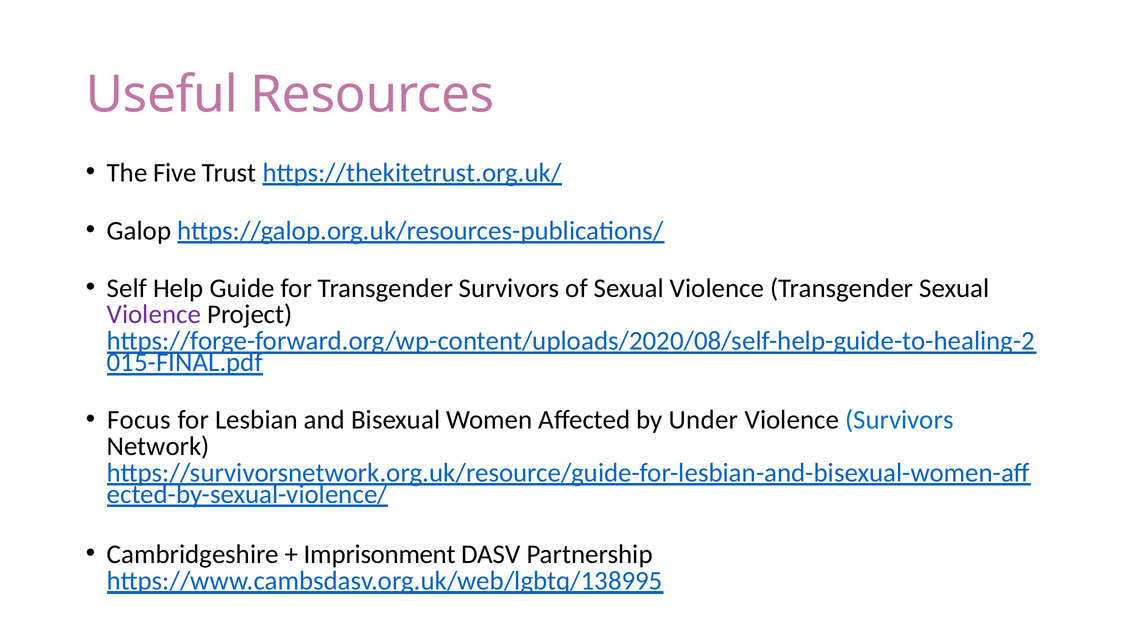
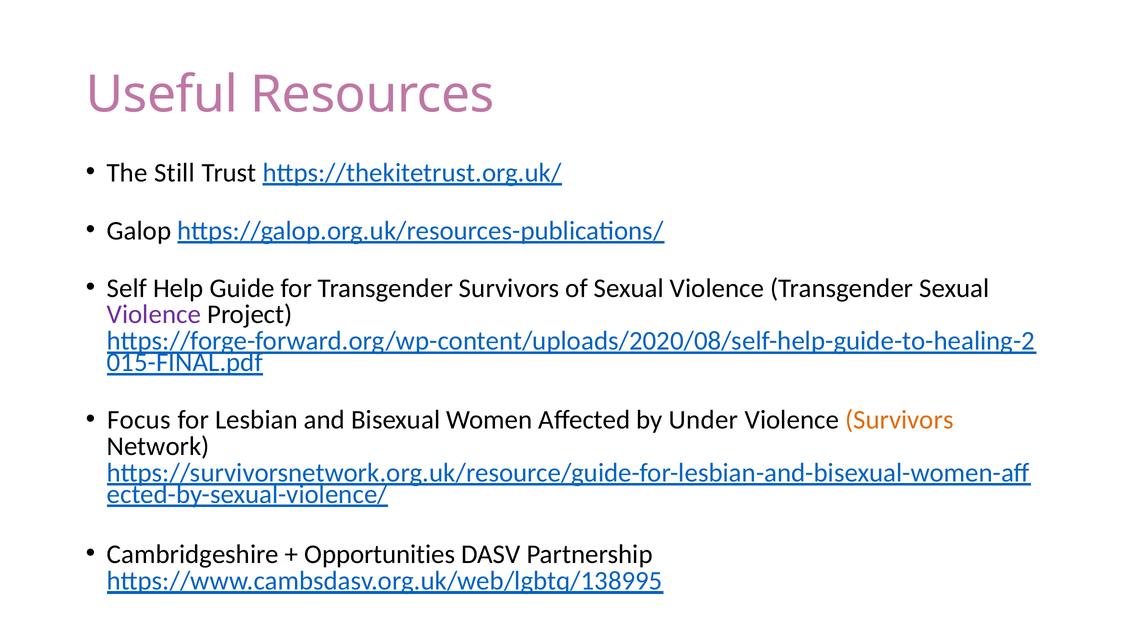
Five: Five -> Still (175, 173)
Survivors colour: blue -> orange (899, 420)
Imprisonment: Imprisonment -> Opportunities (380, 554)
